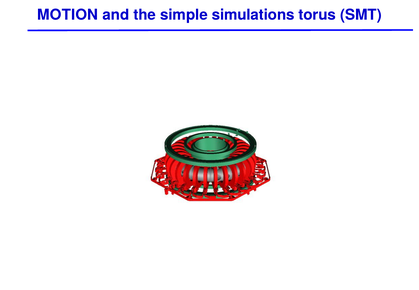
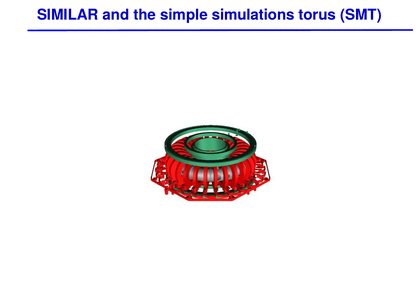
MOTION: MOTION -> SIMILAR (68, 15)
